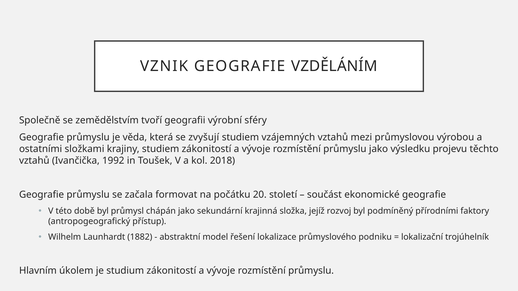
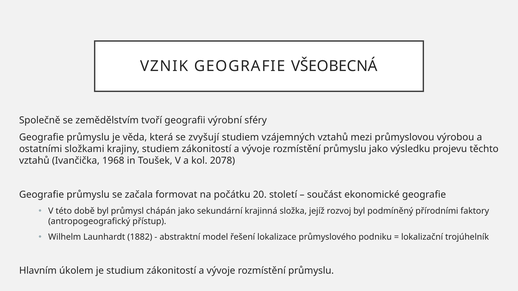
VZDĚLÁNÍM: VZDĚLÁNÍM -> VŠEOBECNÁ (334, 66)
1992: 1992 -> 1968 (113, 161)
2018: 2018 -> 2078 (222, 161)
